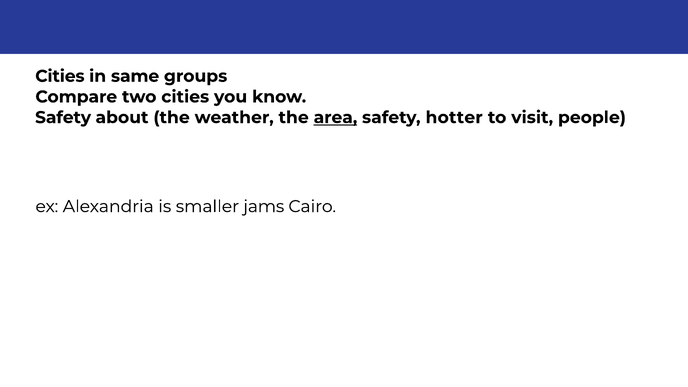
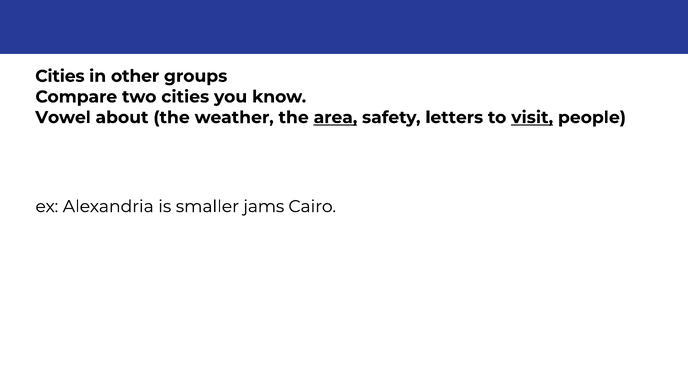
same: same -> other (135, 76)
Safety: Safety -> Vowel (63, 117)
hotter: hotter -> letters (454, 117)
visit underline: none -> present (532, 117)
